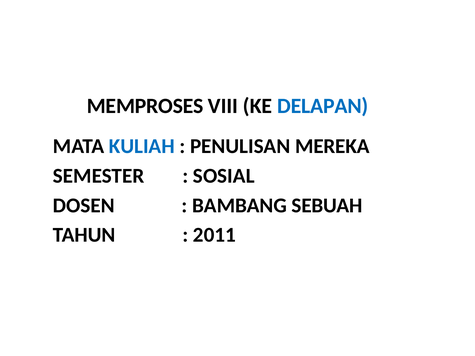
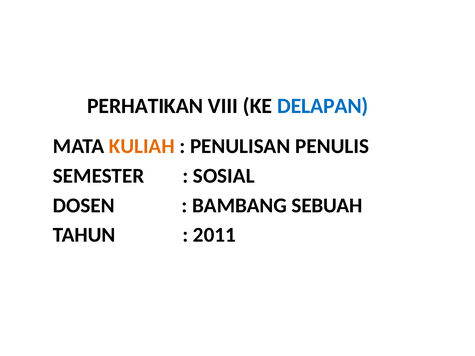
MEMPROSES: MEMPROSES -> PERHATIKAN (145, 106)
KULIAH colour: blue -> orange (142, 146)
MEREKA: MEREKA -> PENULIS (332, 146)
